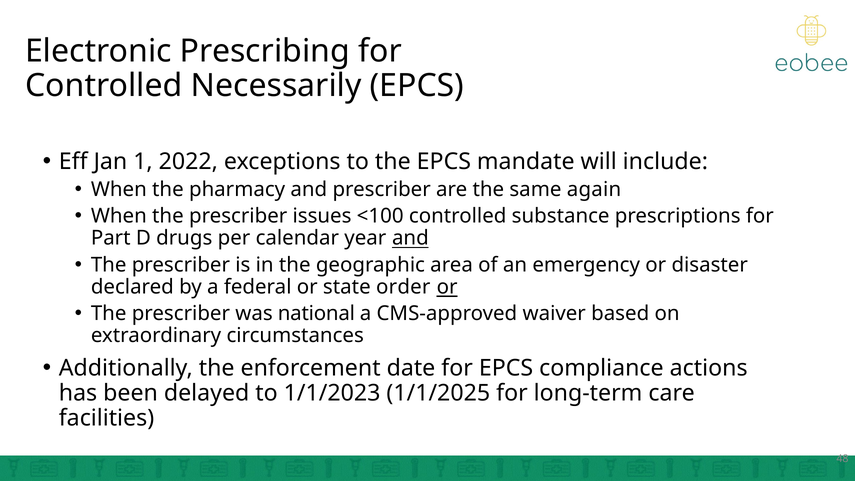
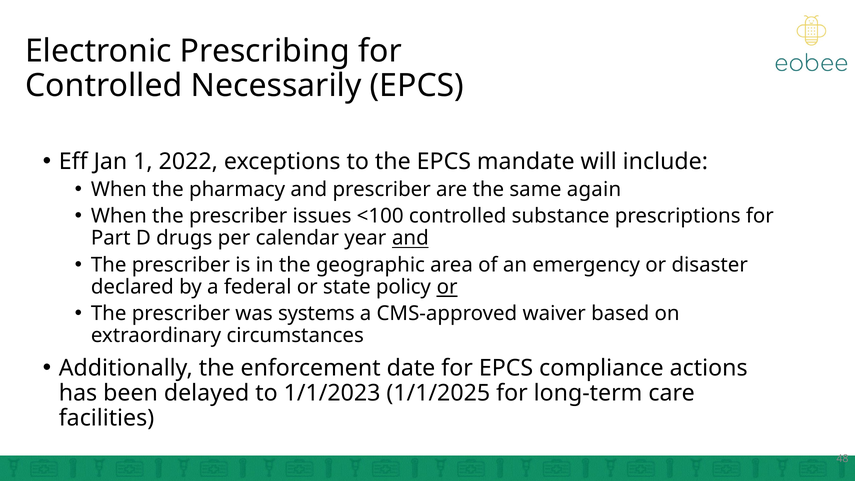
order: order -> policy (403, 287)
national: national -> systems (316, 313)
